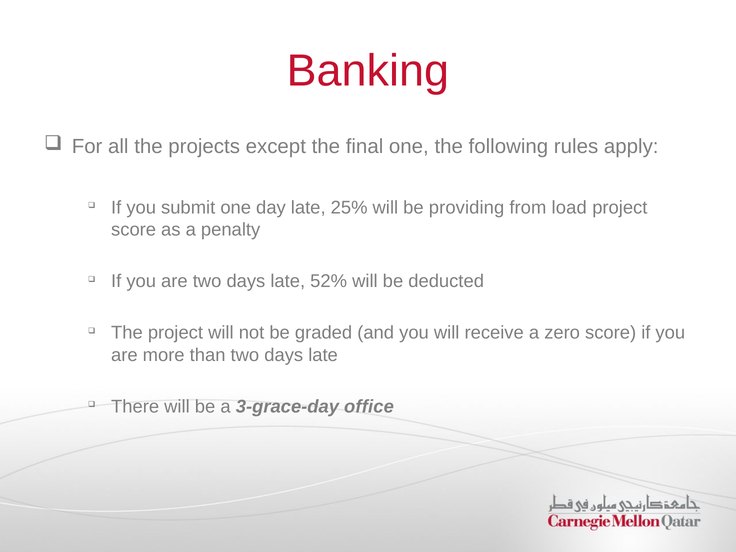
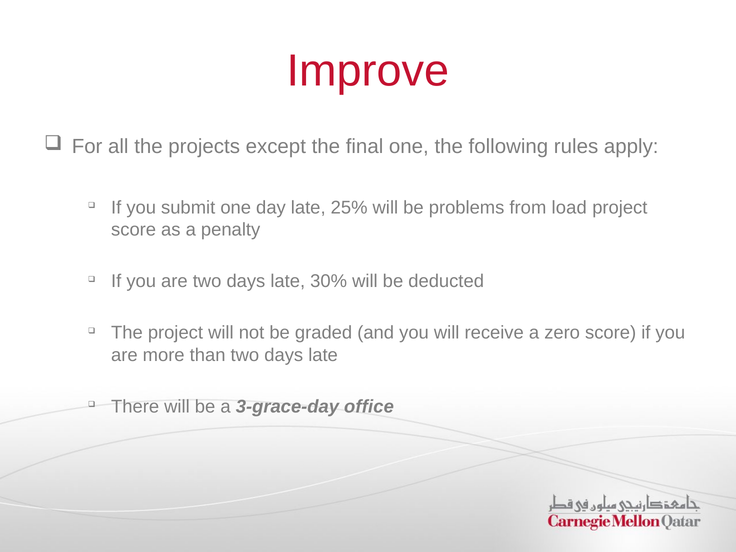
Banking: Banking -> Improve (368, 71)
providing: providing -> problems (467, 208)
52%: 52% -> 30% (329, 281)
